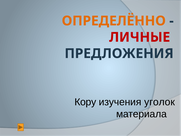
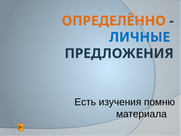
ЛИЧНЫЕ colour: red -> blue (140, 37)
Кору: Кору -> Есть (85, 102)
уголок: уголок -> помню (160, 102)
